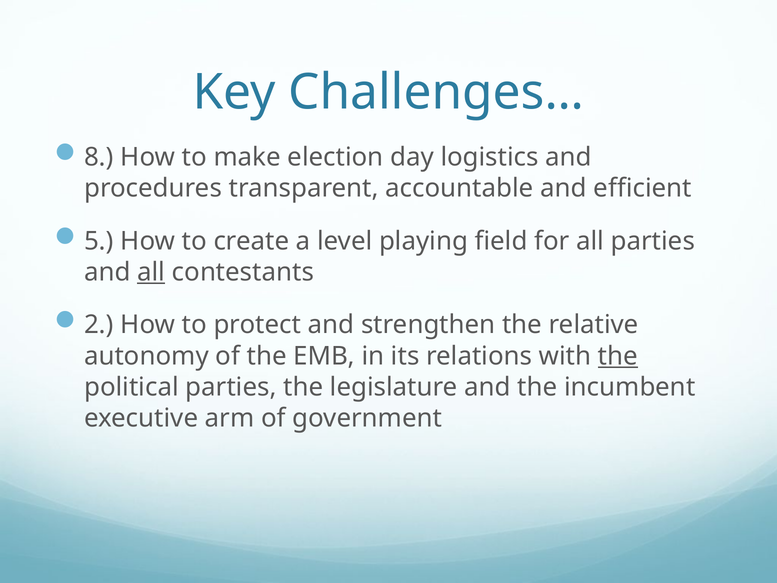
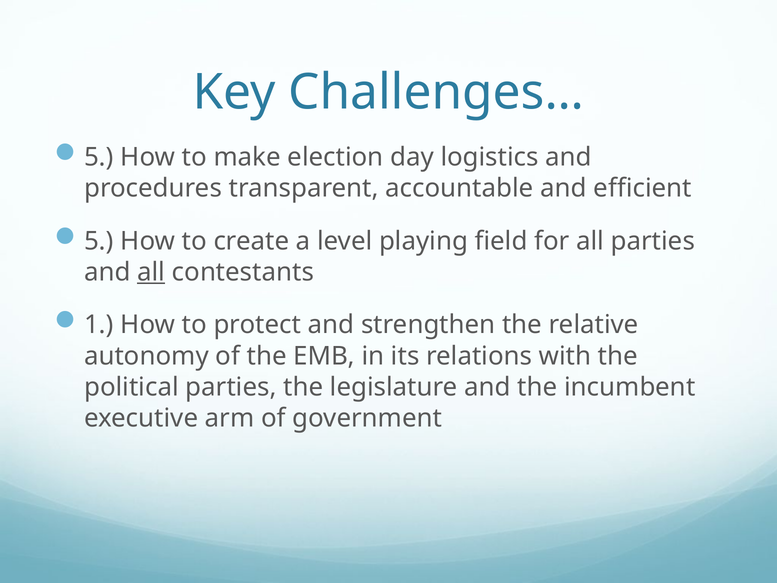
8: 8 -> 5 (99, 157)
2: 2 -> 1 (99, 325)
the underline: present -> none (618, 356)
